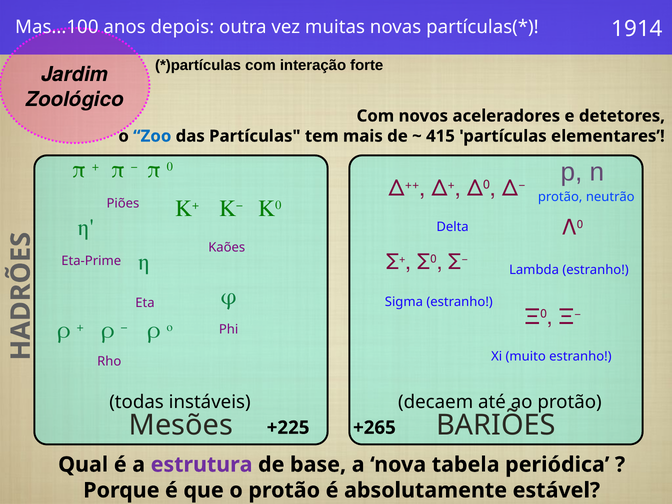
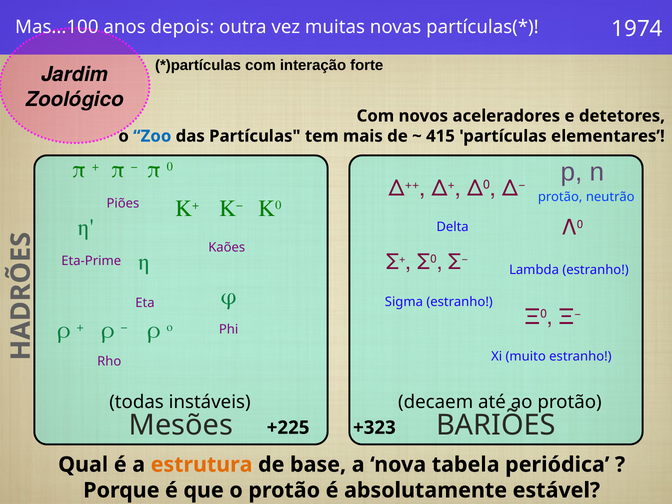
1914: 1914 -> 1974 (637, 29)
+265: +265 -> +323 (374, 428)
estrutura colour: purple -> orange (202, 465)
